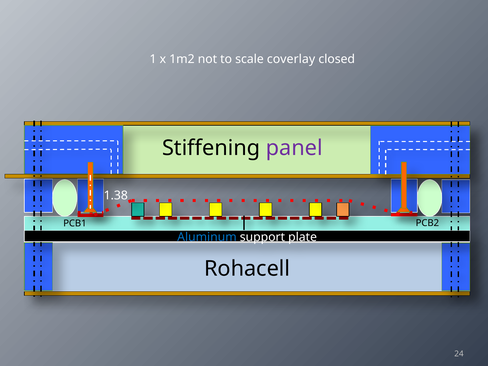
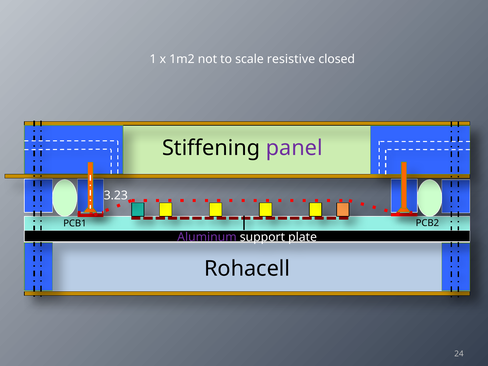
coverlay: coverlay -> resistive (291, 59)
1.38: 1.38 -> 3.23 (116, 196)
Aluminum colour: blue -> purple (207, 237)
